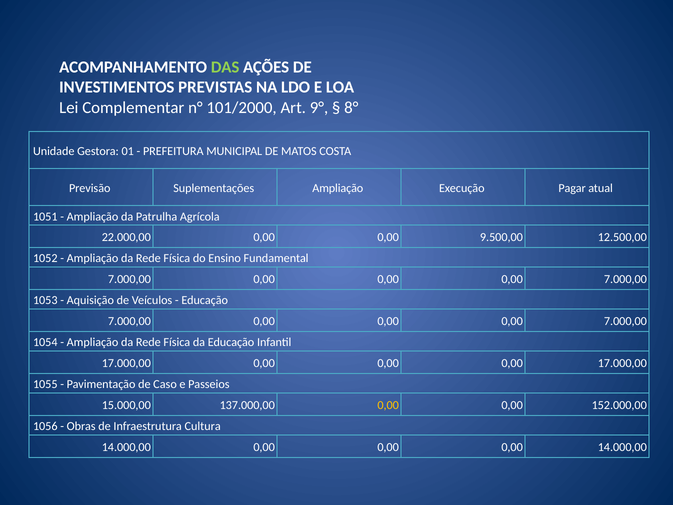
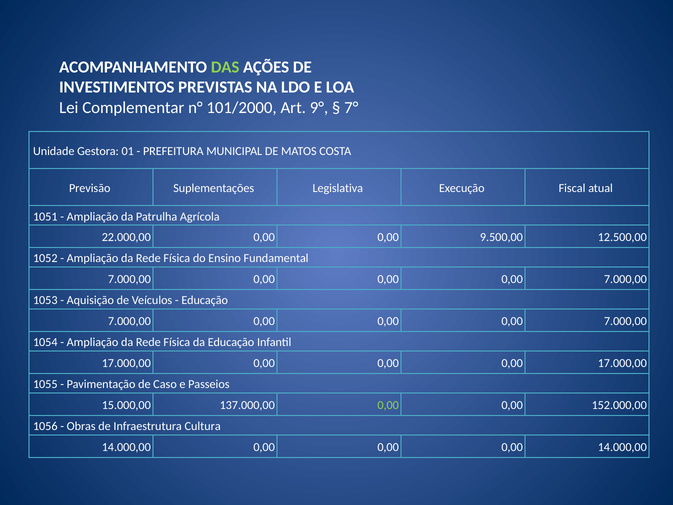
8°: 8° -> 7° (351, 108)
Suplementações Ampliação: Ampliação -> Legislativa (338, 188)
Pagar: Pagar -> Fiscal (572, 188)
0,00 colour: yellow -> light green (388, 405)
